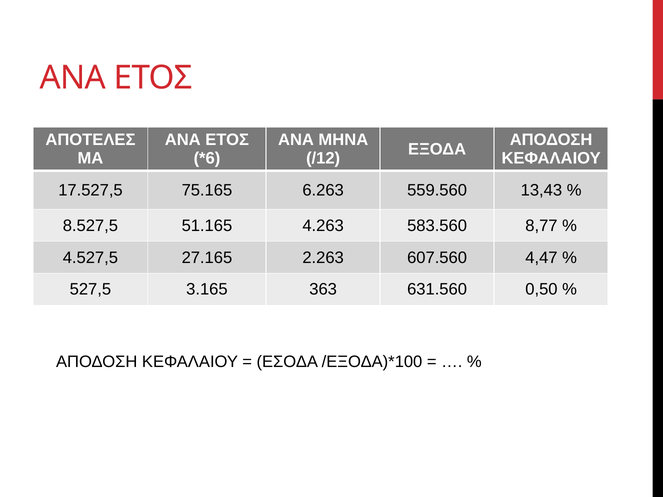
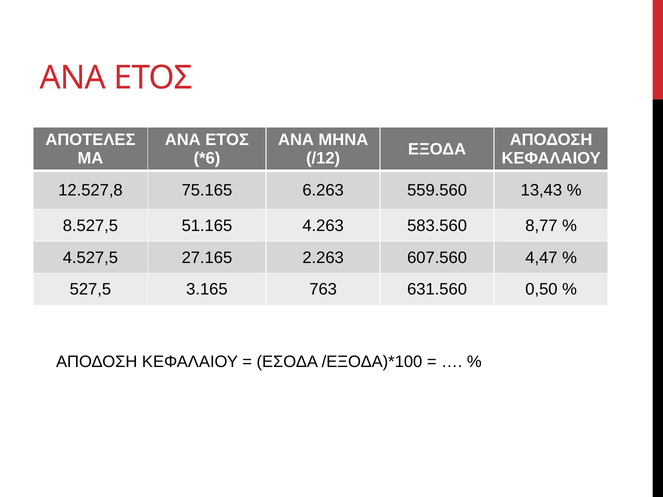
17.527,5: 17.527,5 -> 12.527,8 (90, 190)
363: 363 -> 763 (323, 290)
